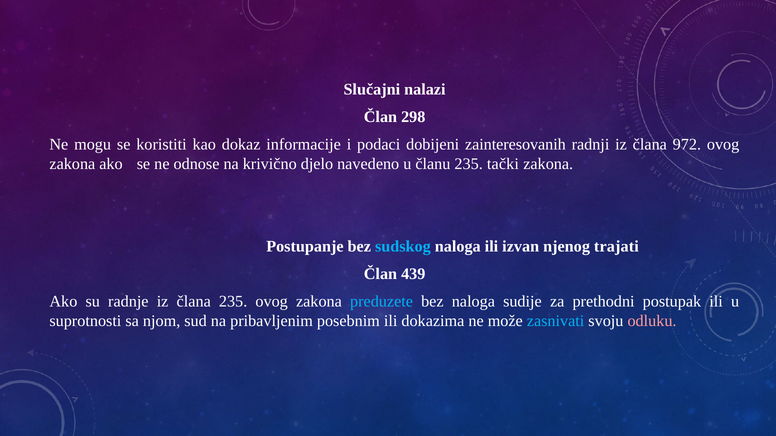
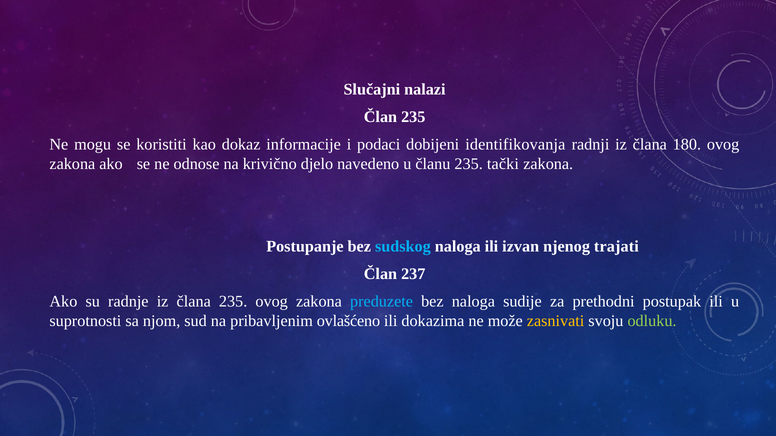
Član 298: 298 -> 235 (413, 117)
zainteresovanih: zainteresovanih -> identifikovanja (515, 145)
972: 972 -> 180 (687, 145)
439: 439 -> 237 (413, 274)
posebnim: posebnim -> ovlašćeno (348, 321)
zasnivati colour: light blue -> yellow (556, 321)
odluku colour: pink -> light green (652, 321)
